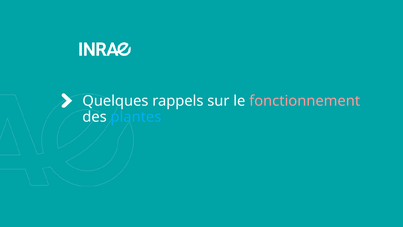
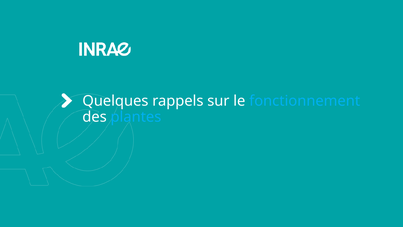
fonctionnement colour: pink -> light blue (305, 101)
